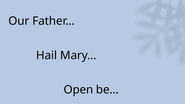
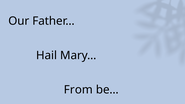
Open: Open -> From (78, 90)
